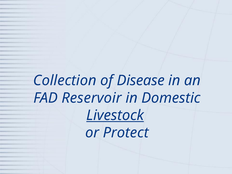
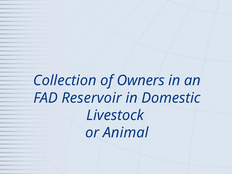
Disease: Disease -> Owners (141, 80)
Livestock underline: present -> none (115, 115)
Protect: Protect -> Animal (126, 133)
